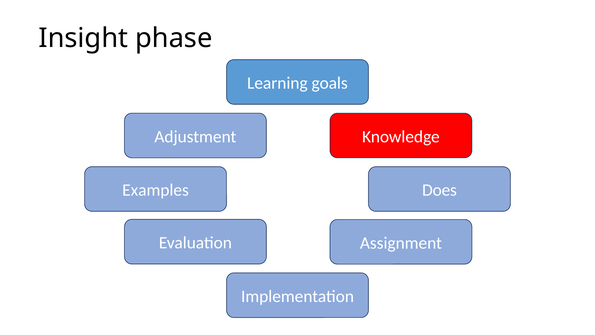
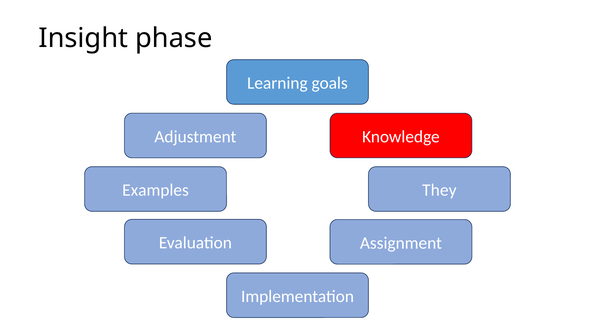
Does: Does -> They (439, 190)
